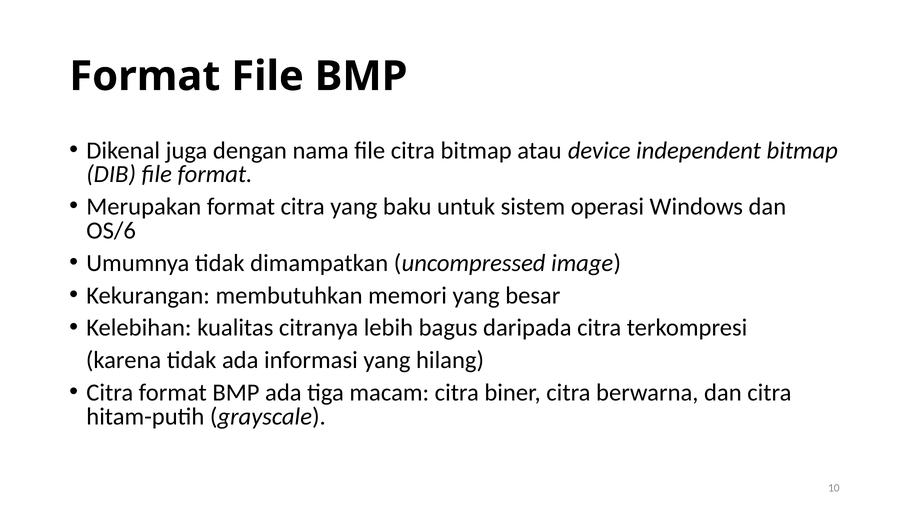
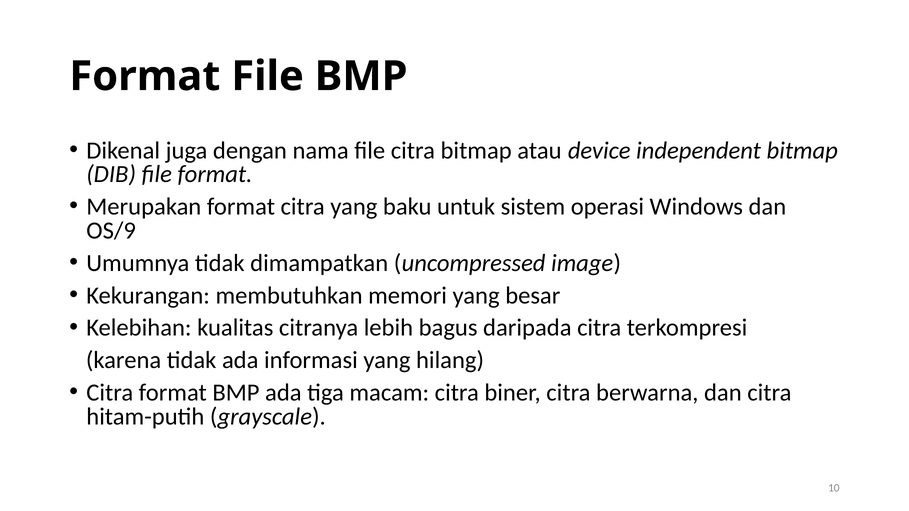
OS/6: OS/6 -> OS/9 (111, 231)
